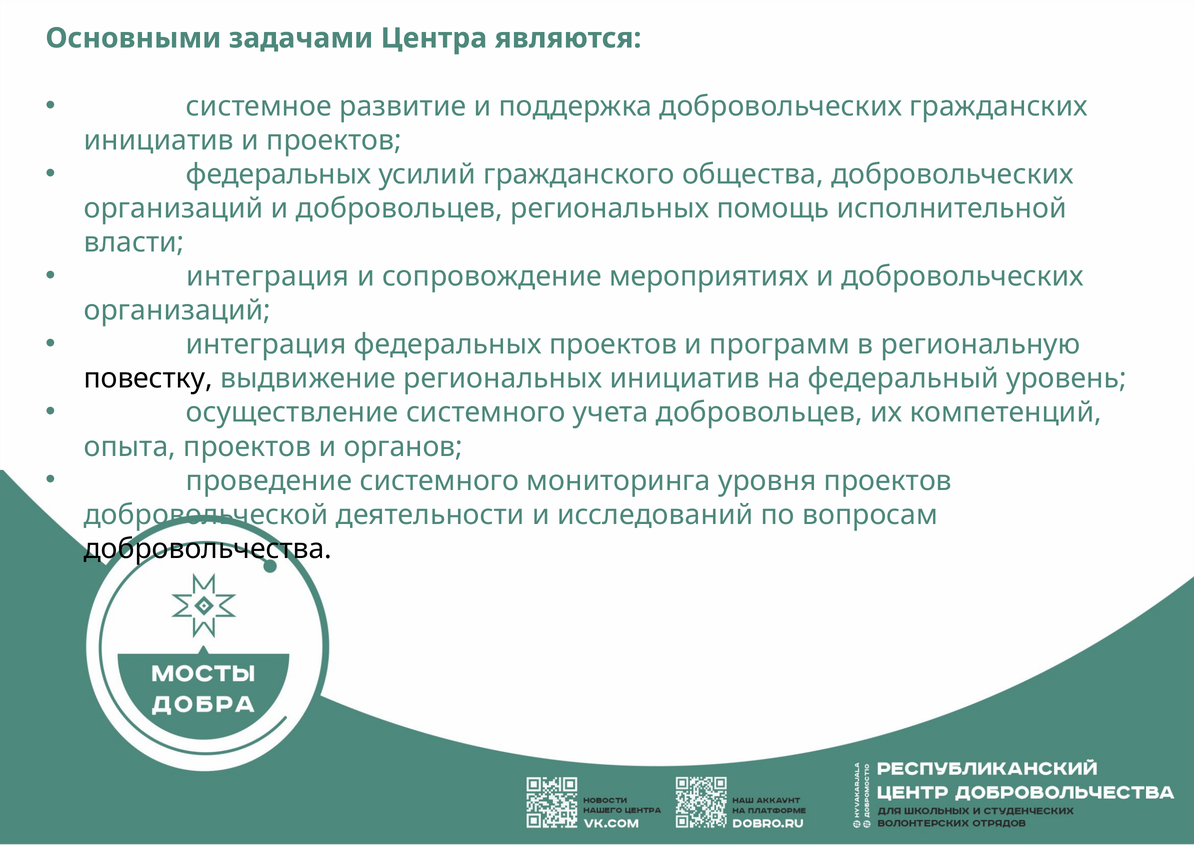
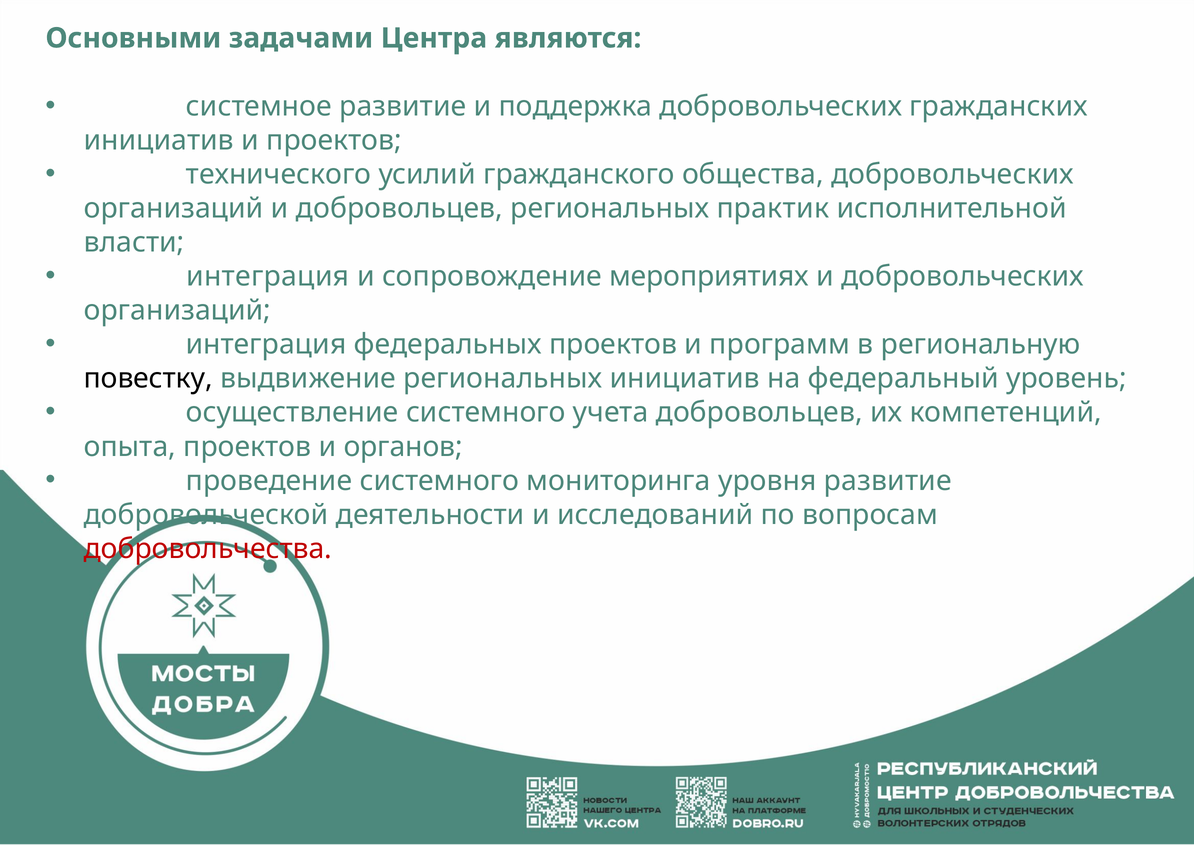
федеральных: федеральных -> технического (279, 174)
помощь: помощь -> практик (773, 208)
уровня проектов: проектов -> развитие (888, 481)
добровольчества colour: black -> red (208, 549)
